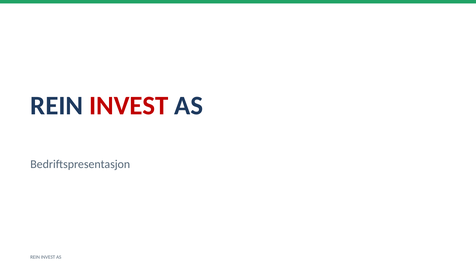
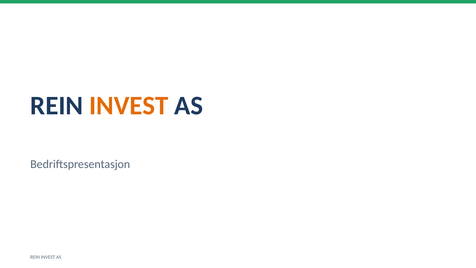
INVEST colour: red -> orange (129, 106)
